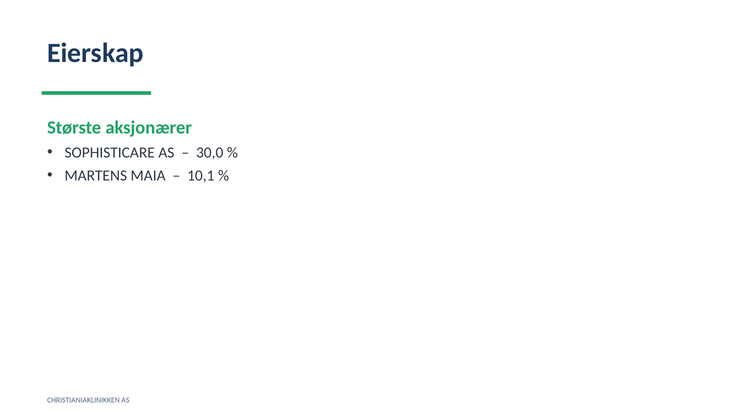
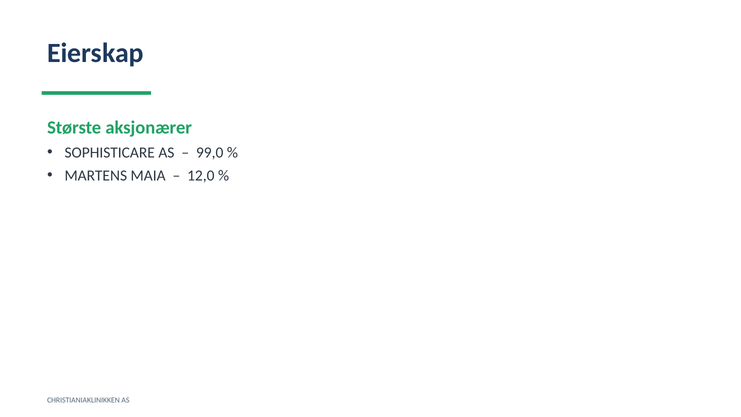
30,0: 30,0 -> 99,0 (210, 152)
10,1: 10,1 -> 12,0 (201, 176)
